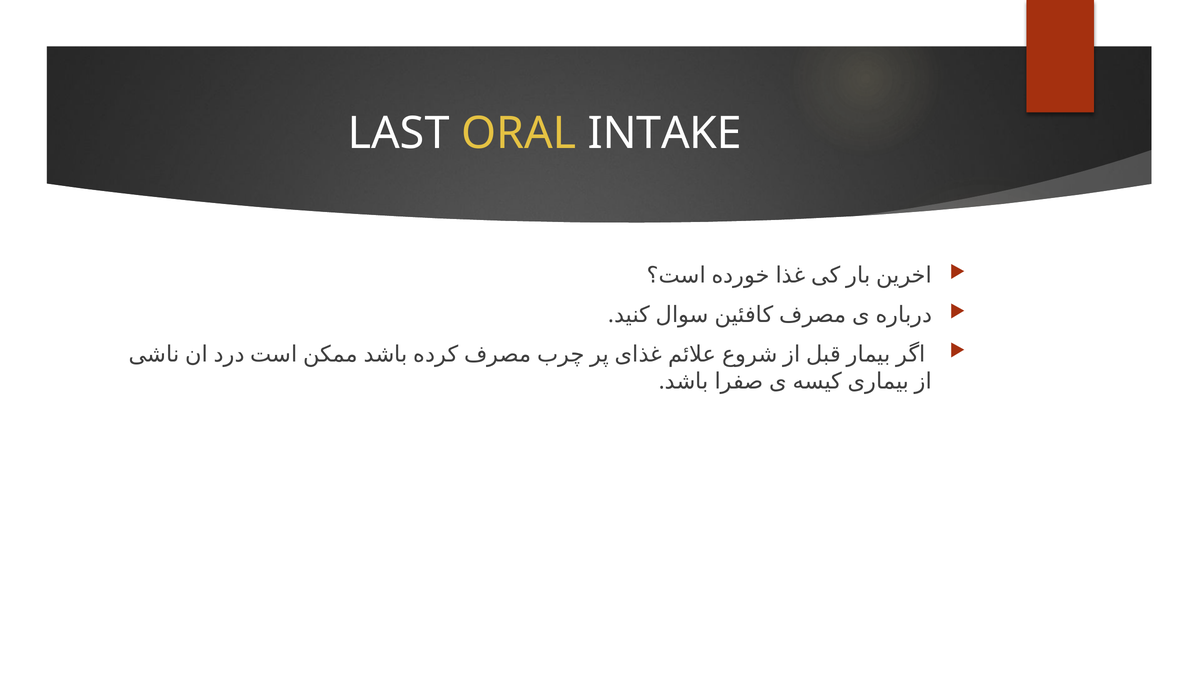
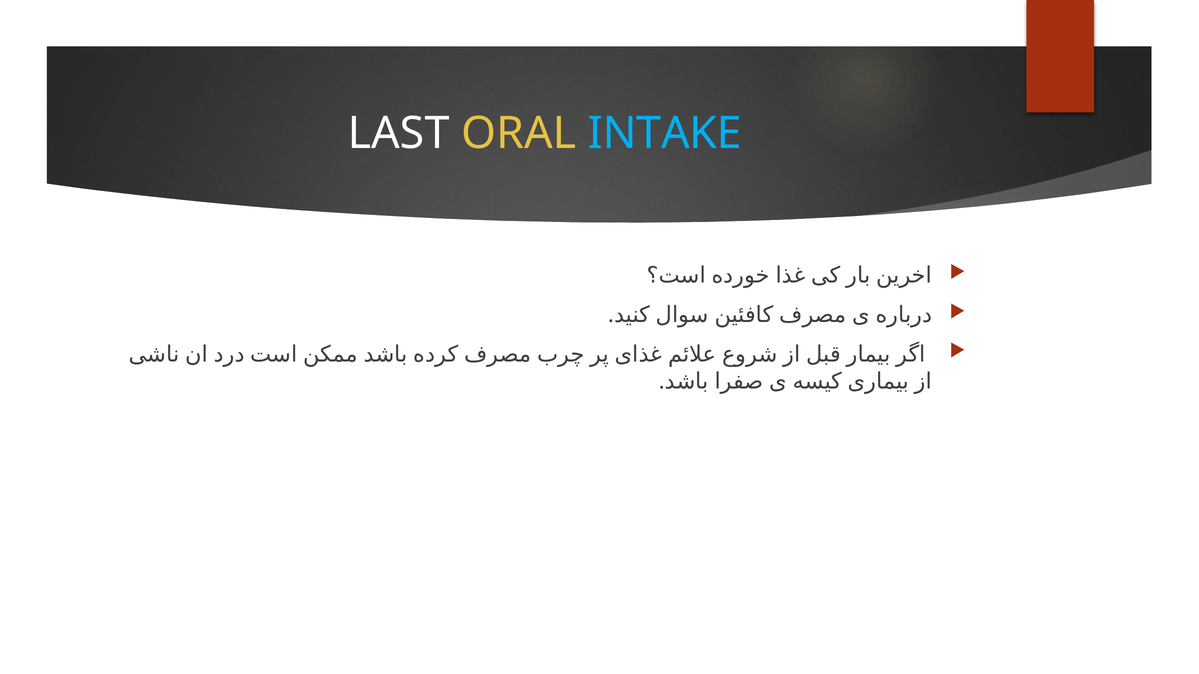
INTAKE colour: white -> light blue (665, 134)
